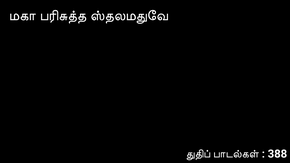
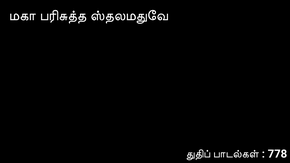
388: 388 -> 778 (277, 154)
